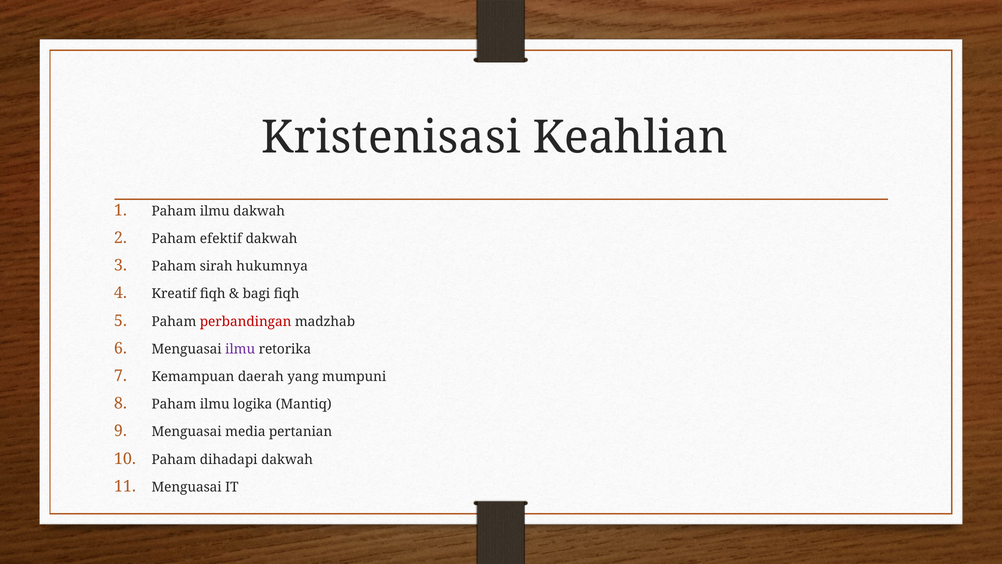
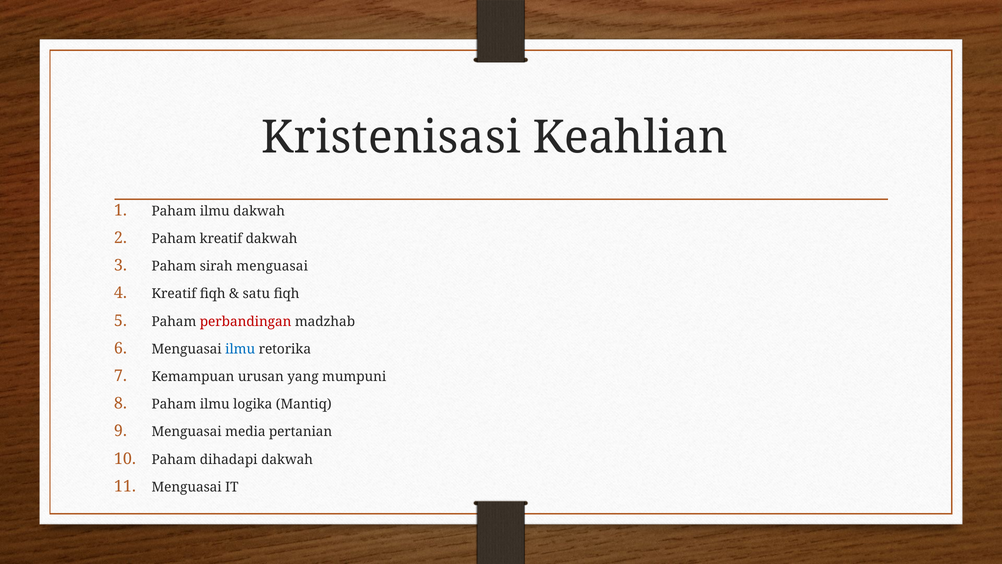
Paham efektif: efektif -> kreatif (221, 239)
sirah hukumnya: hukumnya -> menguasai (272, 266)
bagi: bagi -> satu (256, 294)
ilmu colour: purple -> blue (240, 349)
daerah: daerah -> urusan (261, 377)
